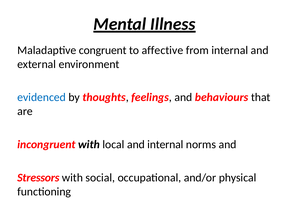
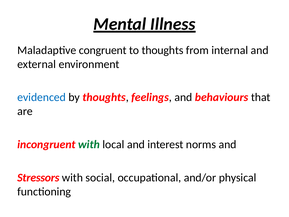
to affective: affective -> thoughts (163, 50)
with colour: black -> green (89, 144)
and internal: internal -> interest (165, 144)
